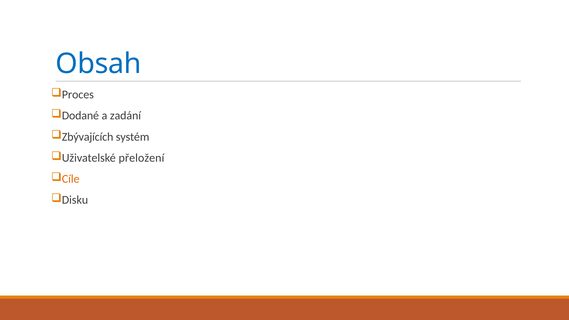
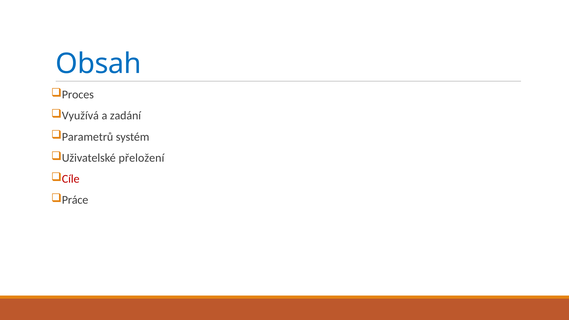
Dodané: Dodané -> Využívá (80, 116)
Zbývajících: Zbývajících -> Parametrů (88, 137)
Cíle colour: orange -> red (71, 179)
Disku: Disku -> Práce (75, 200)
